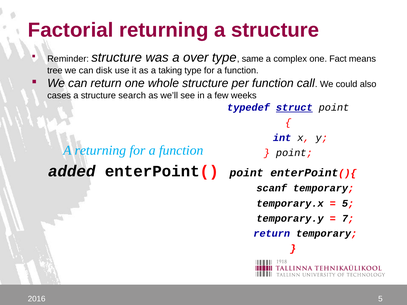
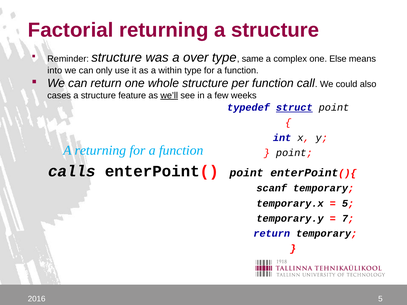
Fact: Fact -> Else (338, 59)
tree: tree -> into (55, 71)
disk: disk -> only (104, 71)
taking: taking -> within (170, 71)
search: search -> feature (132, 96)
we’ll underline: none -> present (169, 96)
added: added -> calls (72, 171)
